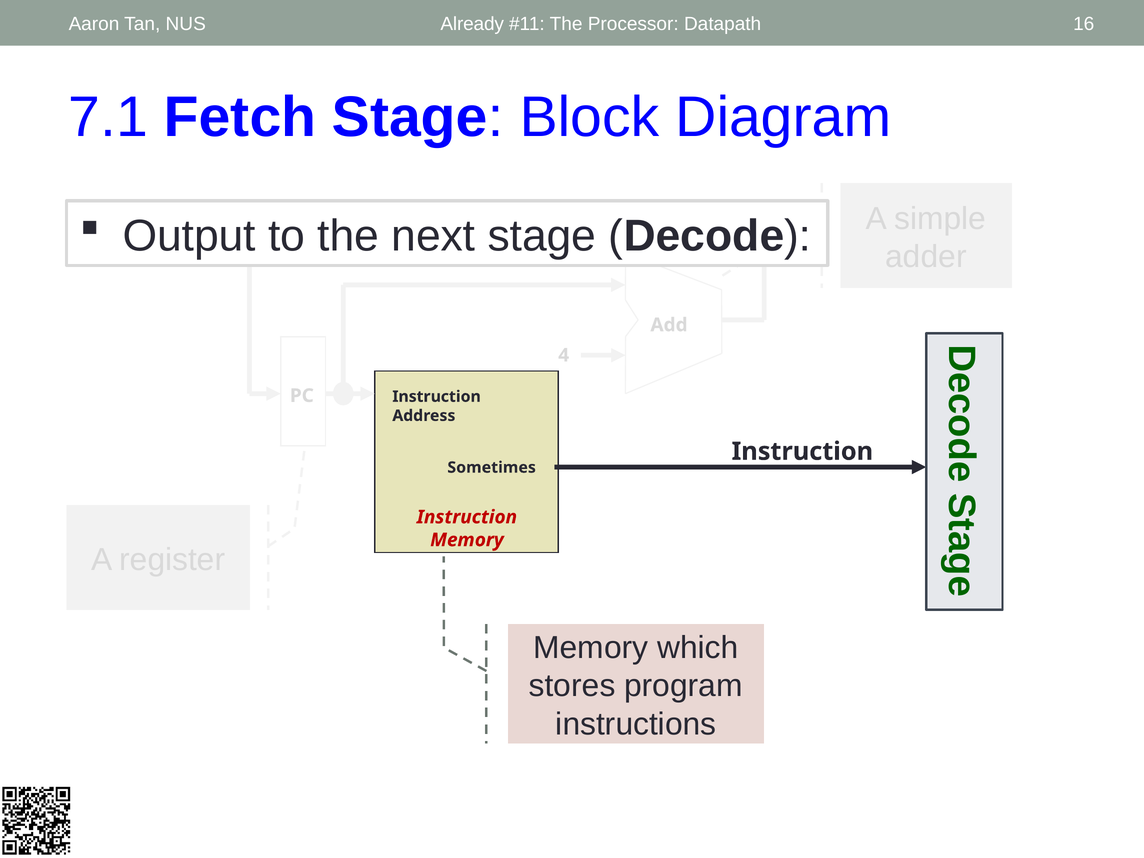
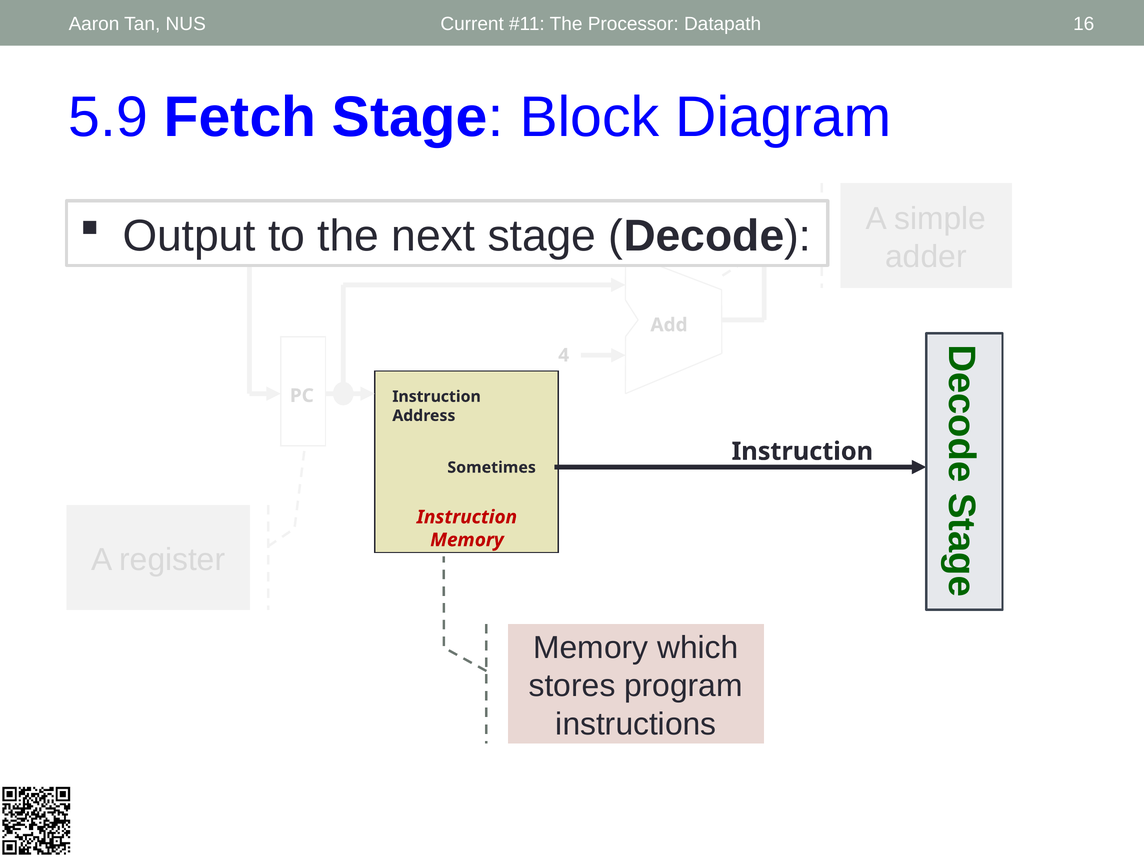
Already: Already -> Current (472, 24)
7.1: 7.1 -> 5.9 (108, 117)
